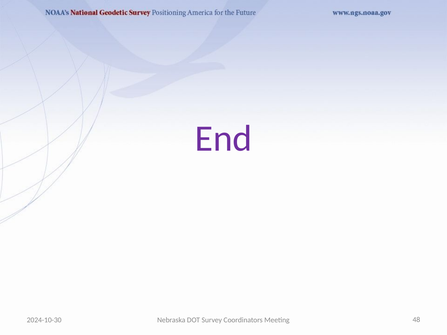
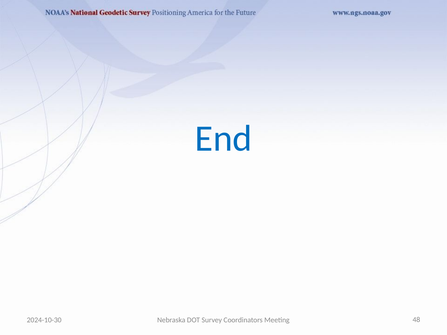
End colour: purple -> blue (223, 138)
